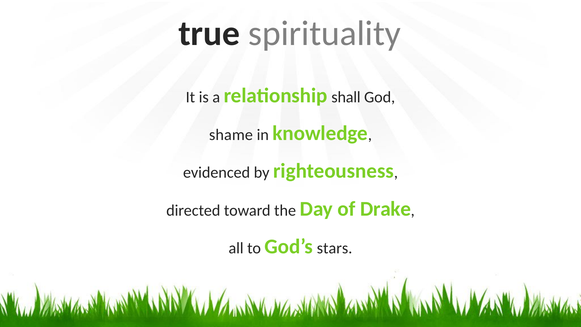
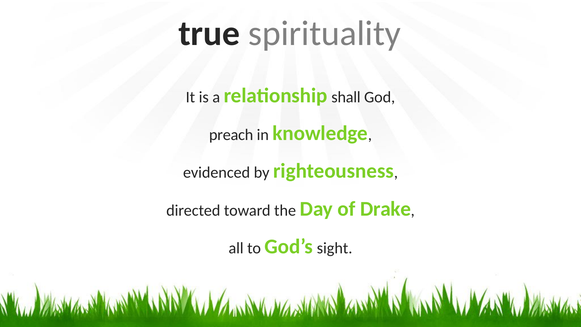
shame: shame -> preach (231, 135)
stars: stars -> sight (335, 248)
